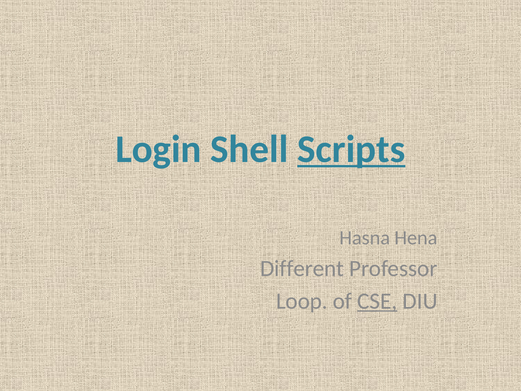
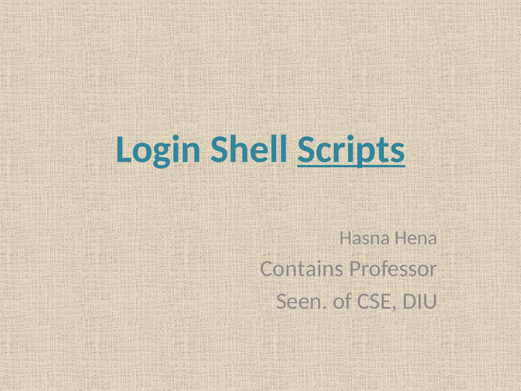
Different: Different -> Contains (302, 269)
Loop: Loop -> Seen (302, 301)
CSE underline: present -> none (377, 301)
